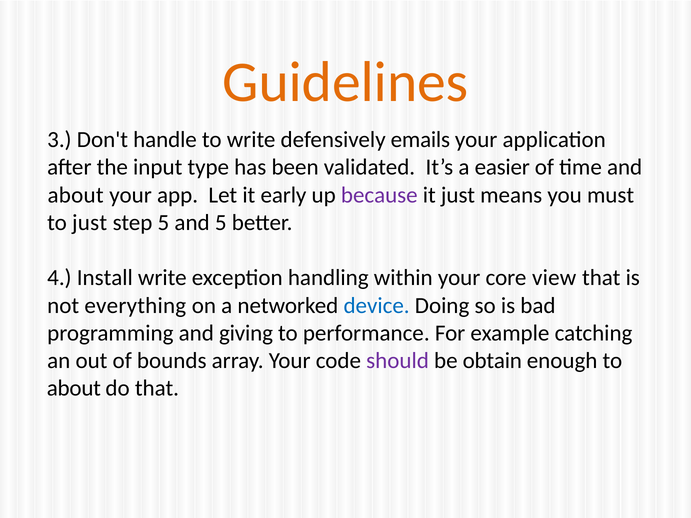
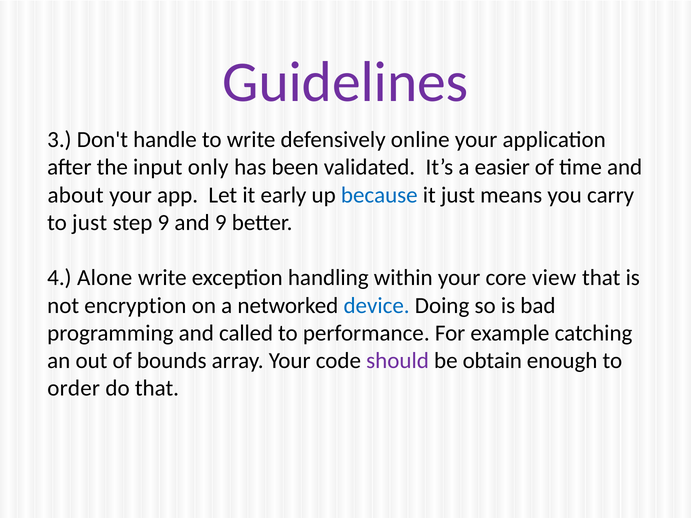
Guidelines colour: orange -> purple (345, 82)
emails: emails -> online (420, 140)
type: type -> only (208, 167)
because colour: purple -> blue (379, 195)
must: must -> carry (611, 195)
step 5: 5 -> 9 (163, 223)
and 5: 5 -> 9 (221, 223)
Install: Install -> Alone (105, 278)
everything: everything -> encryption (135, 306)
giving: giving -> called (246, 333)
about: about -> order (74, 389)
